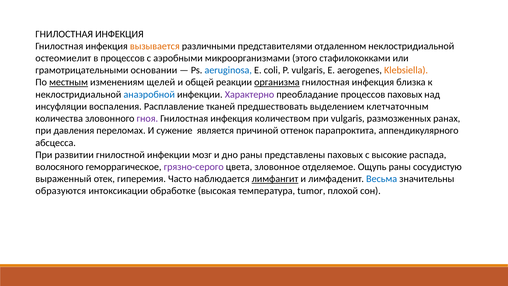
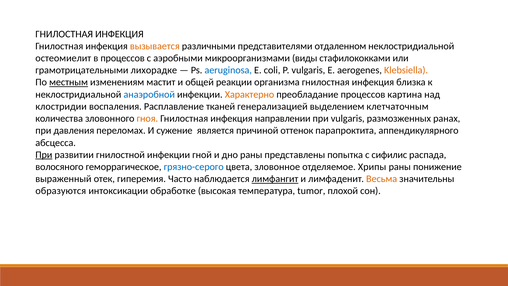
этого: этого -> виды (305, 58)
основании: основании -> лихорадке (154, 70)
щелей: щелей -> мастит (161, 82)
организма underline: present -> none (277, 82)
Характерно colour: purple -> orange (250, 94)
процессов паховых: паховых -> картина (405, 94)
инсуфляции: инсуфляции -> клостридии (61, 106)
предшествовать: предшествовать -> генерализацией (272, 106)
гноя colour: purple -> orange (147, 118)
количеством: количеством -> направлении (283, 118)
При underline: none -> present (44, 155)
мозг: мозг -> гной (202, 155)
представлены паховых: паховых -> попытка (345, 155)
высокие: высокие -> сифилис (389, 155)
грязно-серого colour: purple -> blue (194, 167)
Ощупь: Ощупь -> Хрипы (372, 167)
сосудистую: сосудистую -> понижение (437, 167)
Весьма colour: blue -> orange (382, 179)
